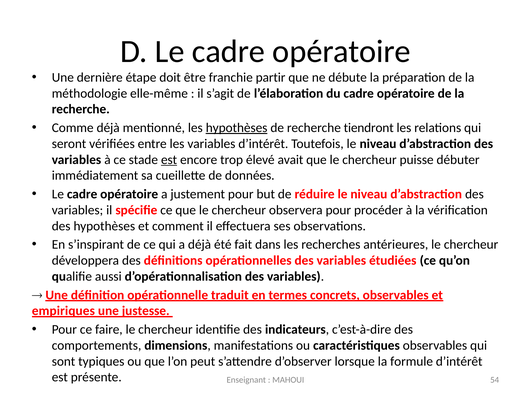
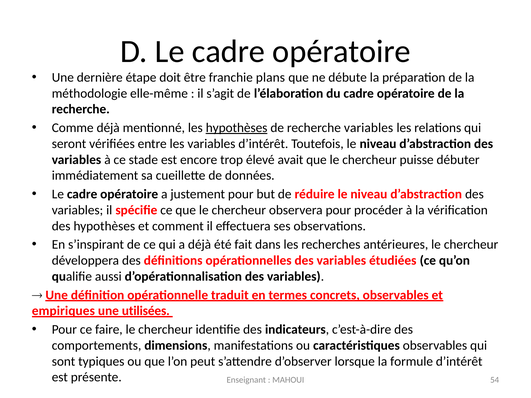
partir: partir -> plans (270, 77)
recherche tiendront: tiendront -> variables (369, 128)
est underline: present -> none (169, 160)
justesse: justesse -> utilisées (146, 311)
